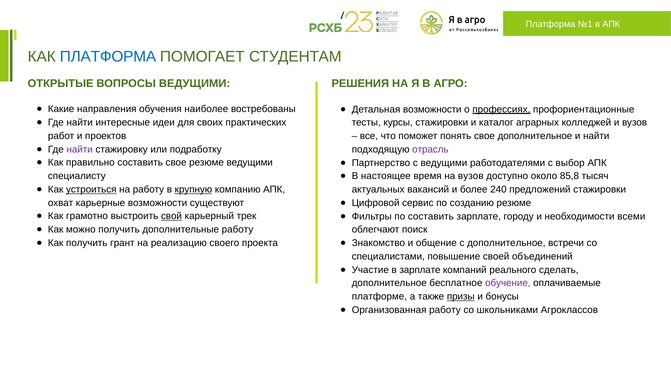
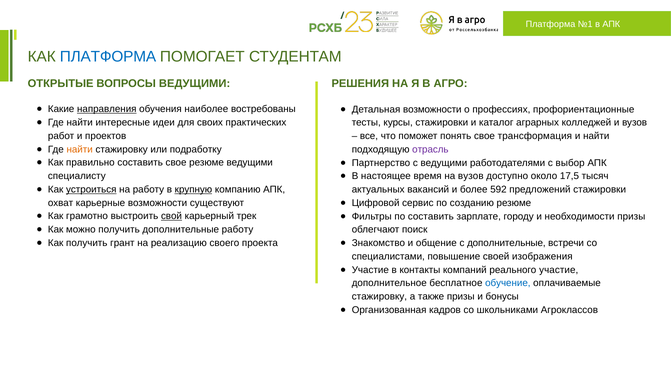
направления underline: none -> present (107, 109)
профессиях underline: present -> none (501, 109)
свое дополнительное: дополнительное -> трансформация (535, 136)
найти colour: purple -> orange (80, 150)
85,8: 85,8 -> 17,5 (569, 176)
240: 240 -> 592 (498, 190)
необходимости всеми: всеми -> призы (631, 217)
с дополнительное: дополнительное -> дополнительные (506, 243)
объединений: объединений -> изображения (542, 257)
в зарплате: зарплате -> контакты (420, 270)
реального сделать: сделать -> участие (559, 270)
обучение colour: purple -> blue (508, 284)
платформе: платформе -> стажировку (379, 297)
призы underline: present -> none (461, 297)
Организованная работу: работу -> кадров (445, 310)
